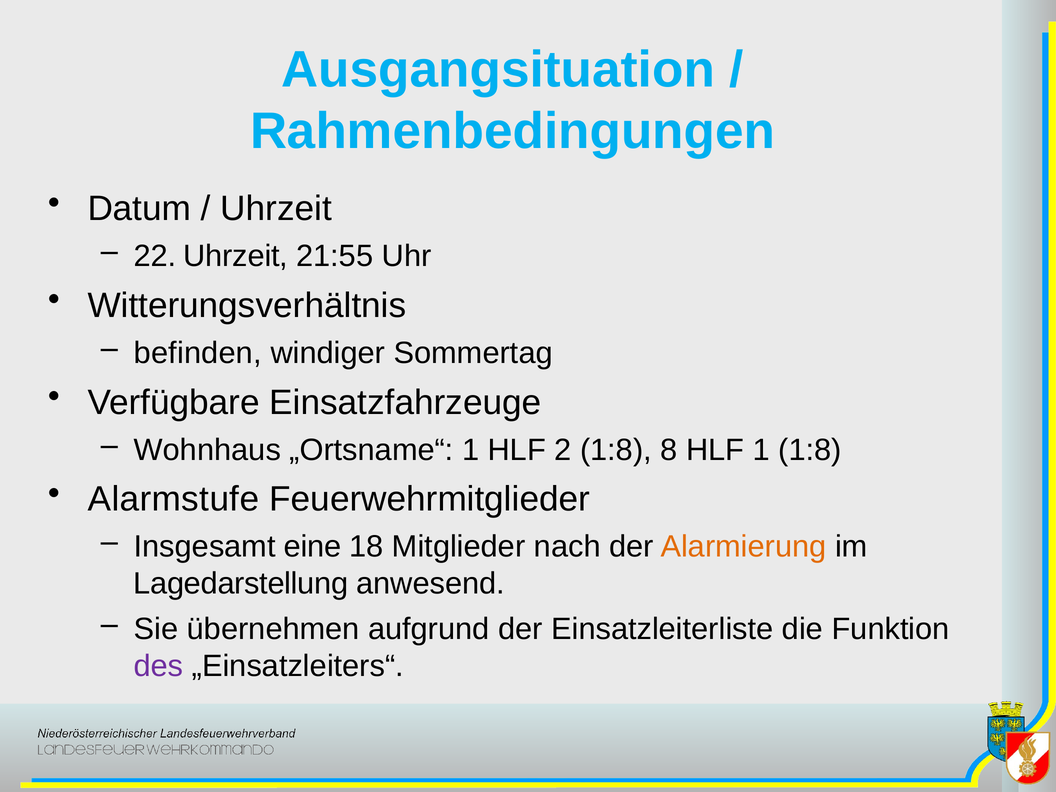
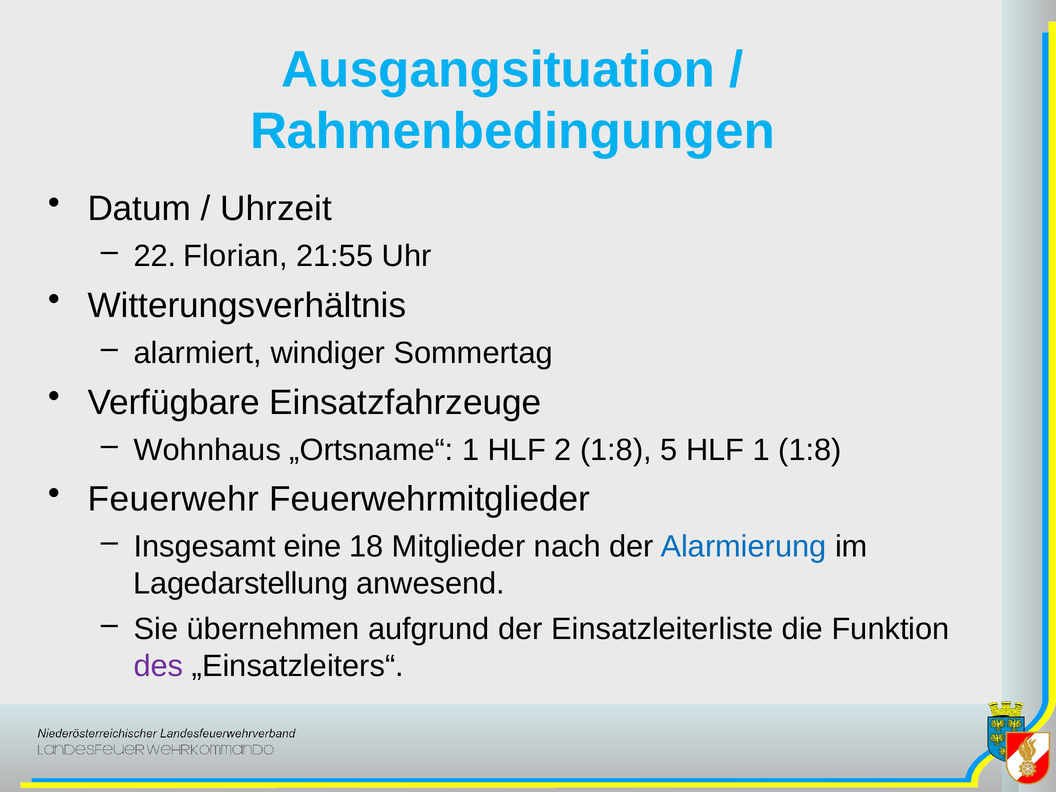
22 Uhrzeit: Uhrzeit -> Florian (235, 256)
befinden: befinden -> alarmiert (198, 353)
8: 8 -> 5 (669, 450)
Alarmstufe: Alarmstufe -> Feuerwehr (173, 499)
Alarmierung colour: orange -> blue (744, 547)
